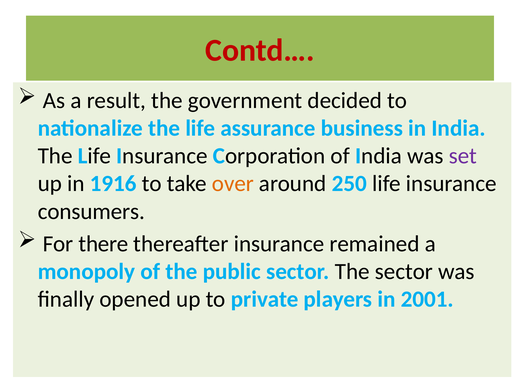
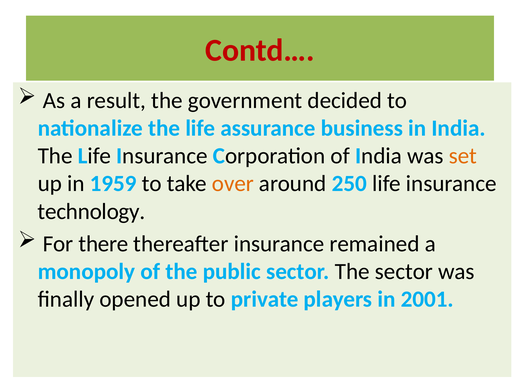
set colour: purple -> orange (463, 156)
1916: 1916 -> 1959 (113, 184)
consumers: consumers -> technology (91, 211)
